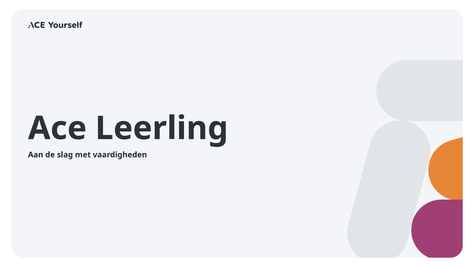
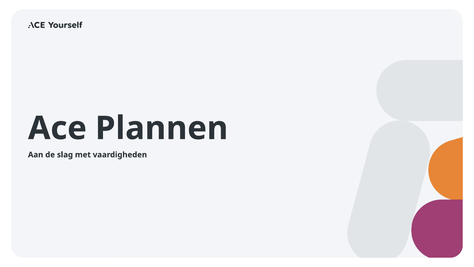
Leerling: Leerling -> Plannen (162, 128)
